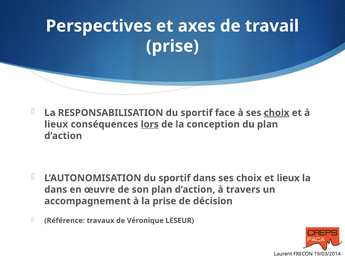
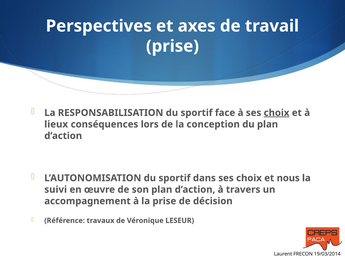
lors underline: present -> none (150, 124)
et lieux: lieux -> nous (288, 178)
dans: dans -> suivi (56, 189)
